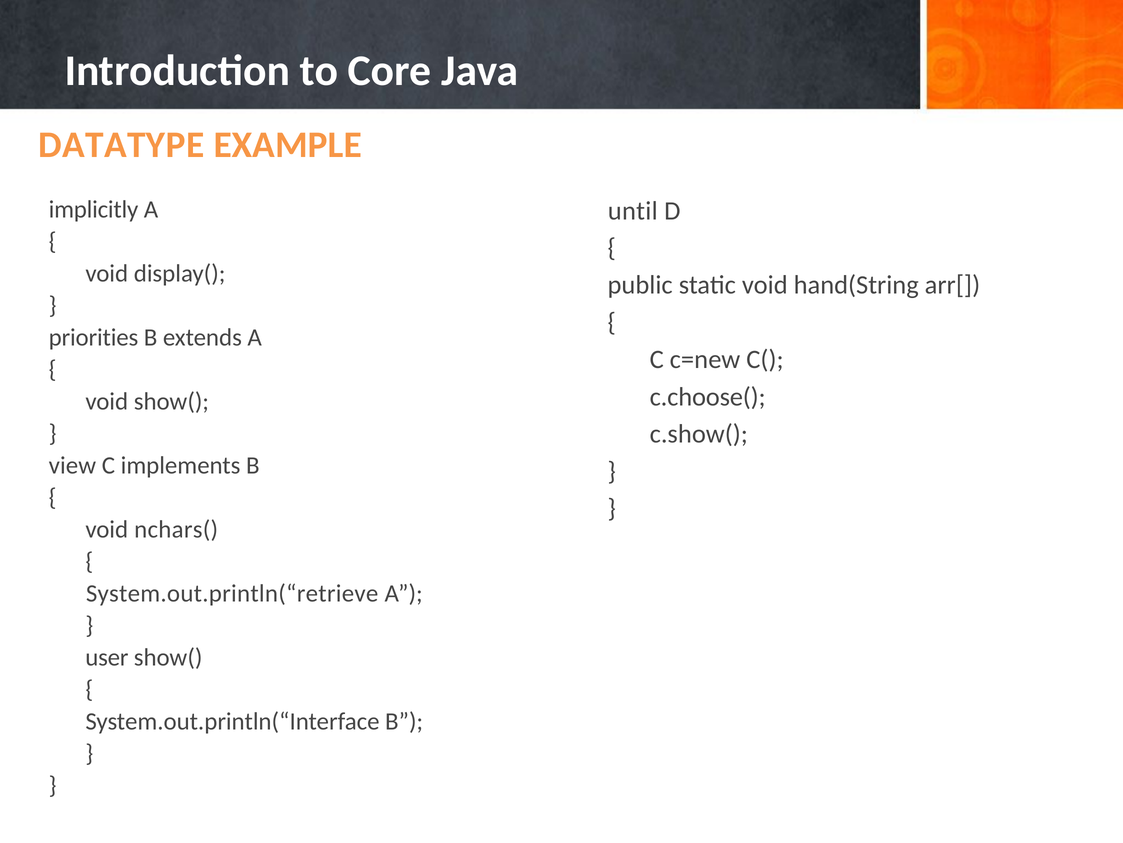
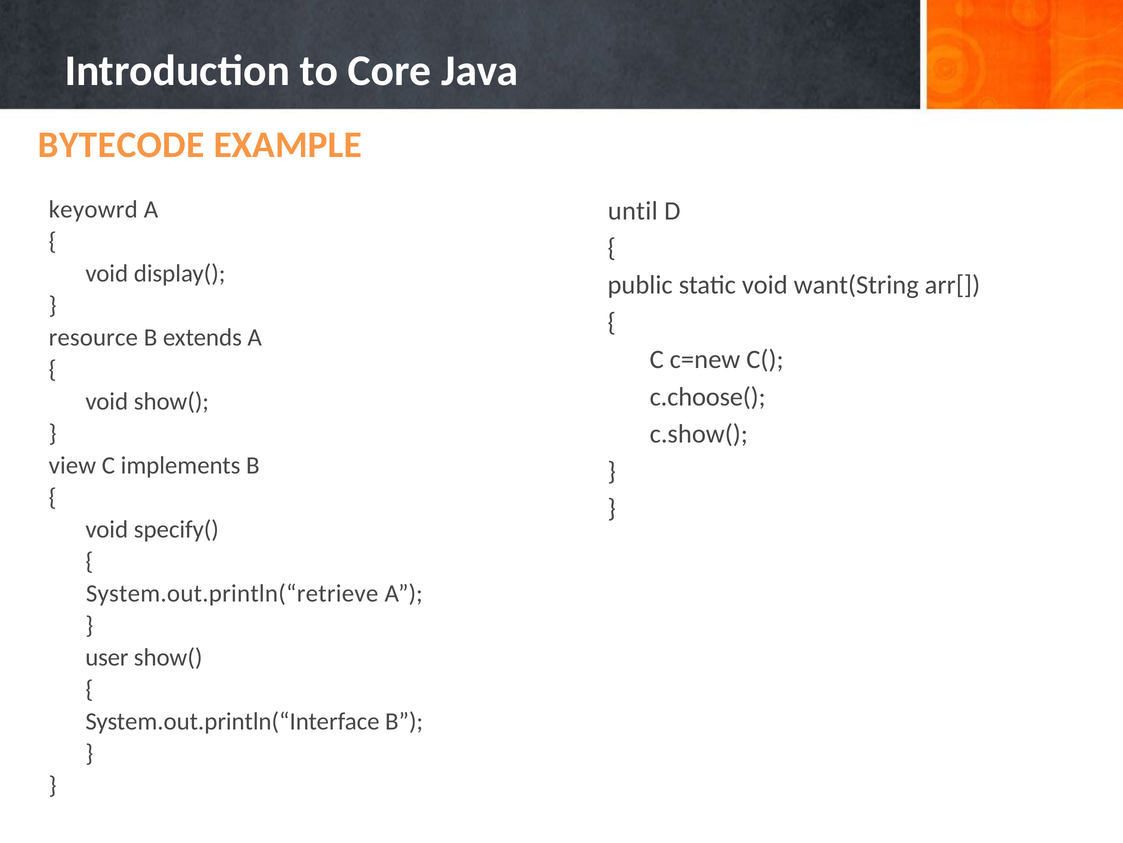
DATATYPE: DATATYPE -> BYTECODE (121, 145)
implicitly: implicitly -> keyowrd (93, 209)
hand(String: hand(String -> want(String (856, 285)
priorities: priorities -> resource (93, 337)
nchars(: nchars( -> specify( (176, 529)
